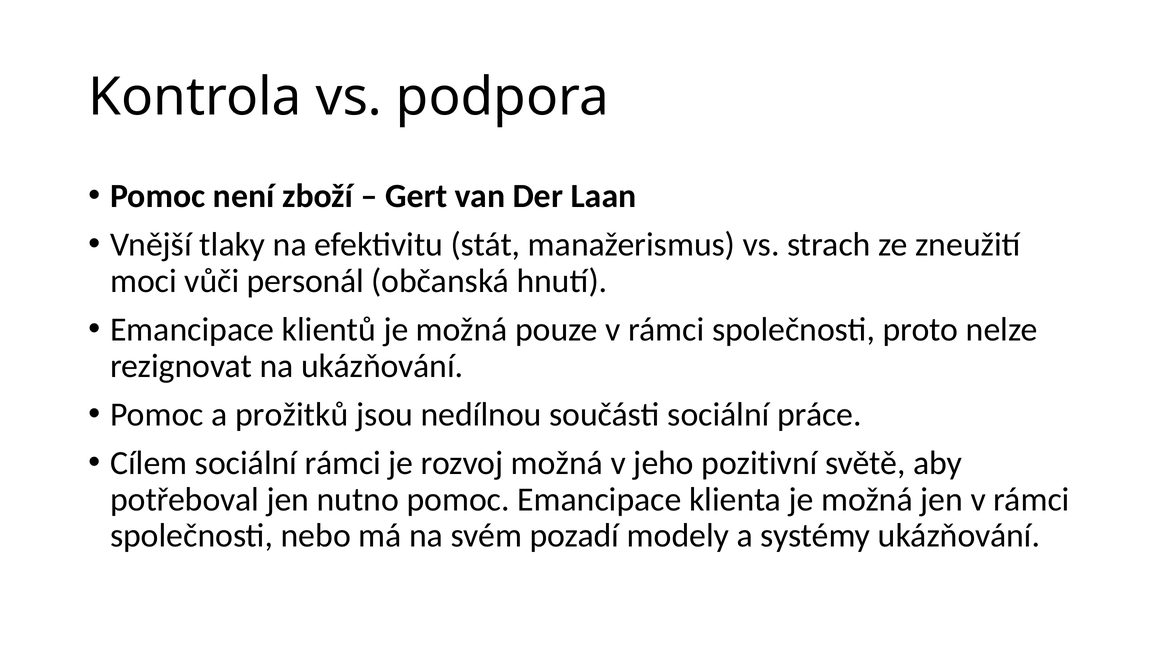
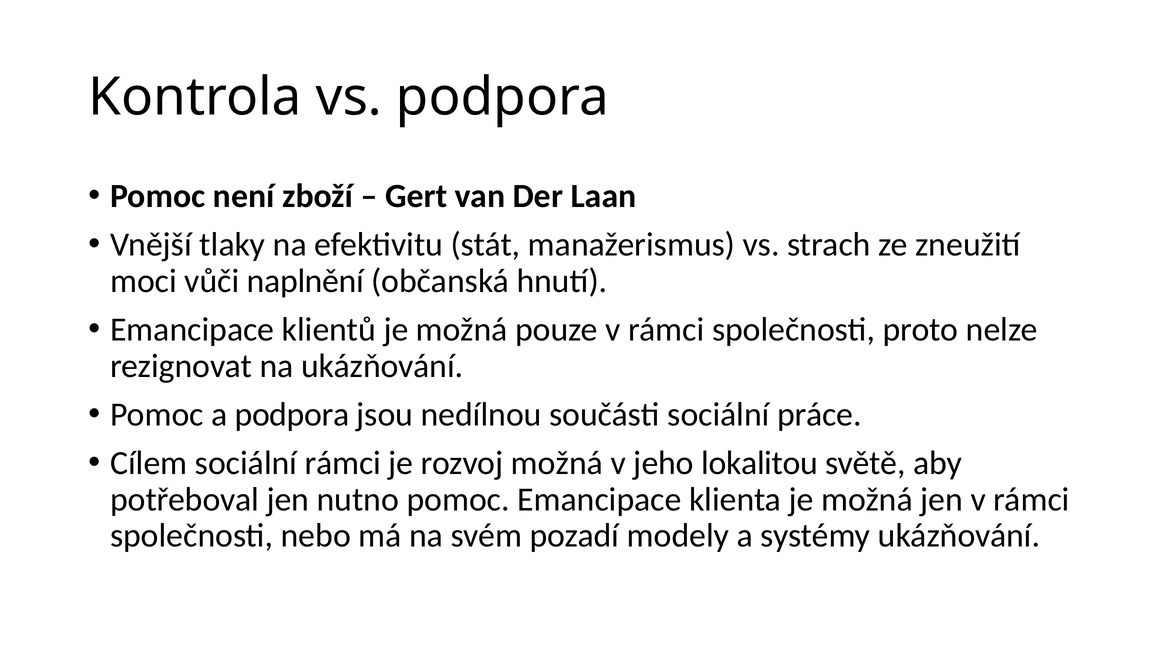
personál: personál -> naplnění (305, 281)
a prožitků: prožitků -> podpora (292, 414)
pozitivní: pozitivní -> lokalitou (760, 463)
